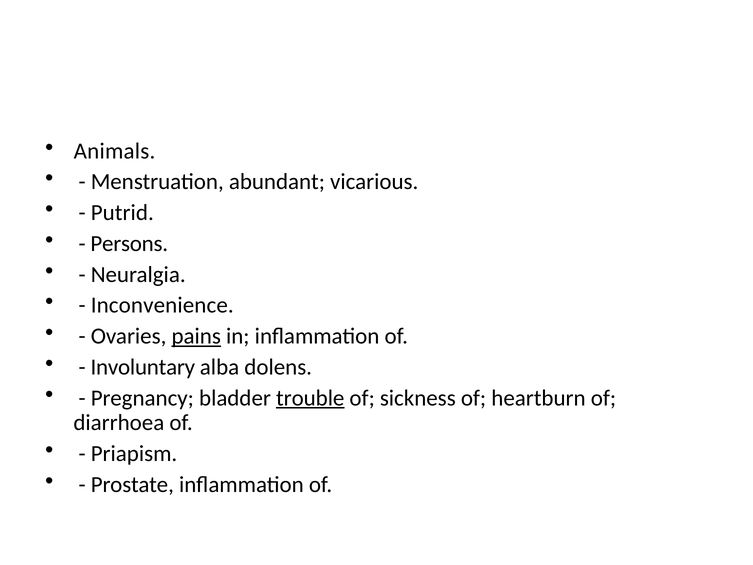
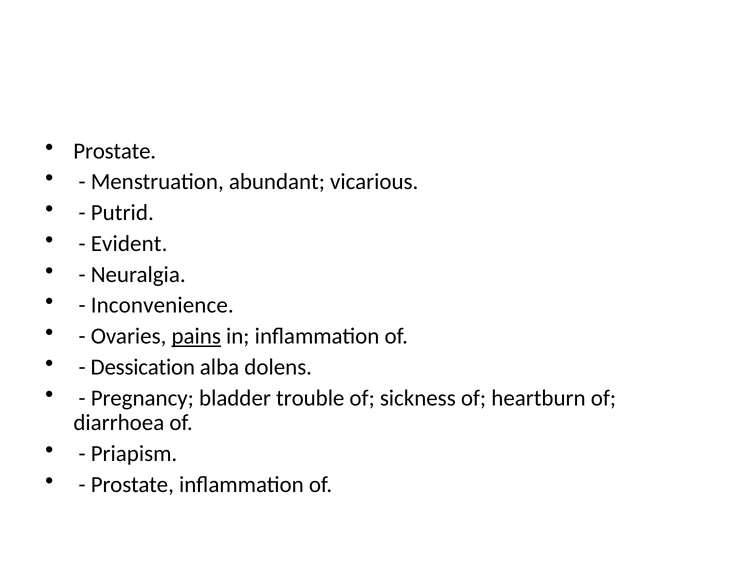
Animals: Animals -> Prostate (115, 151)
Persons: Persons -> Evident (129, 244)
Involuntary: Involuntary -> Dessication (143, 367)
trouble underline: present -> none (310, 398)
